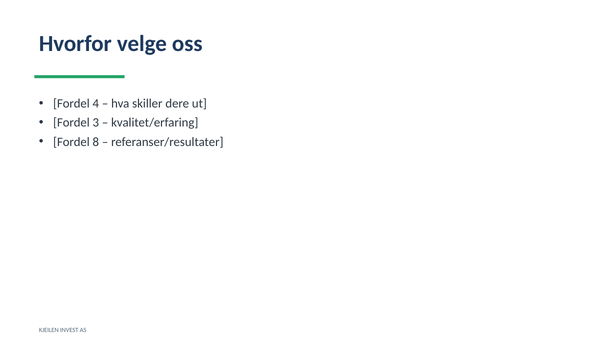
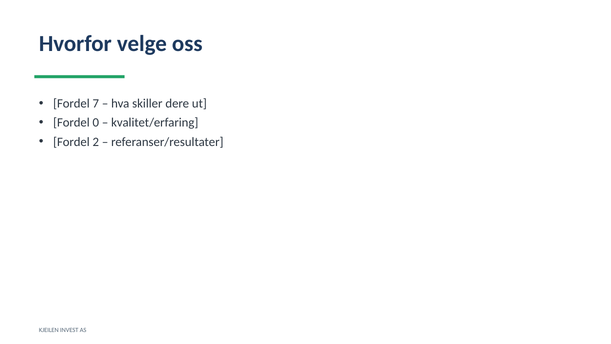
4: 4 -> 7 (96, 103)
3: 3 -> 0 (96, 123)
8: 8 -> 2 (96, 142)
